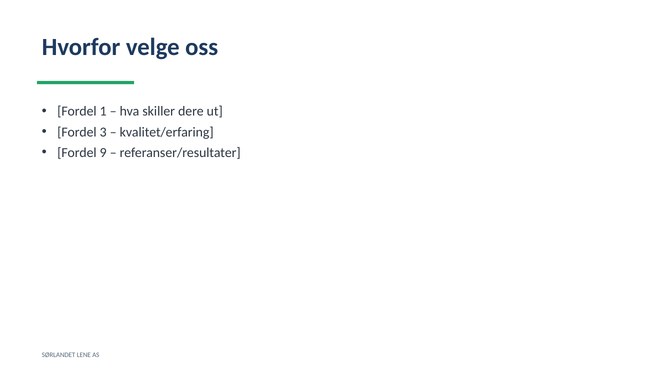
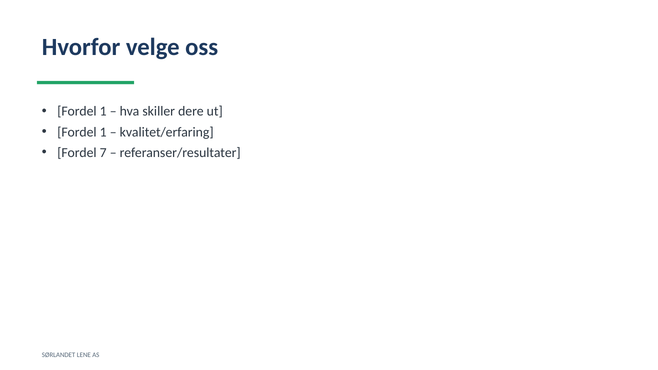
3: 3 -> 1 (103, 132)
9: 9 -> 7 (103, 153)
